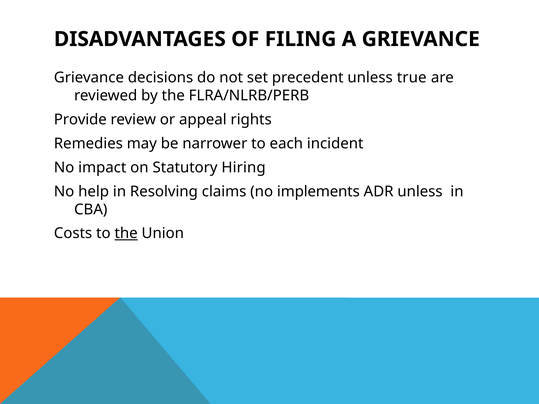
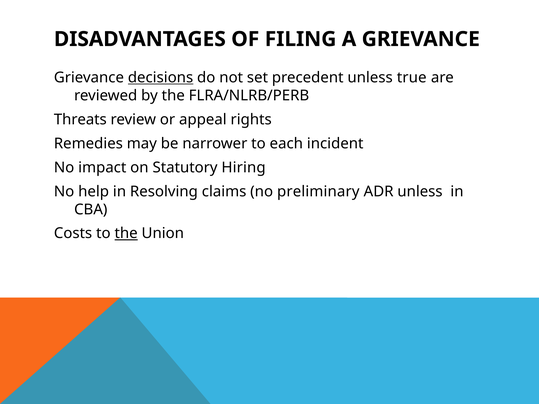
decisions underline: none -> present (161, 78)
Provide: Provide -> Threats (80, 120)
implements: implements -> preliminary (318, 192)
